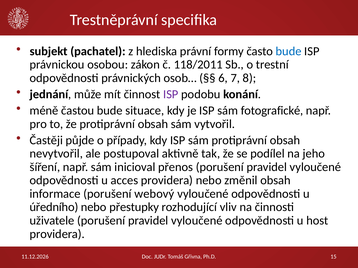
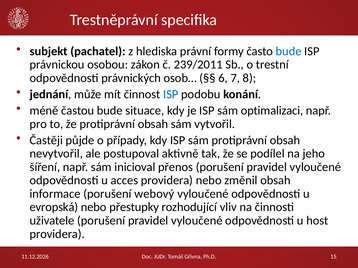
118/2011: 118/2011 -> 239/2011 (198, 65)
ISP colour: purple -> blue (171, 94)
fotografické: fotografické -> optimalizaci (272, 111)
úředního: úředního -> evropská (54, 208)
